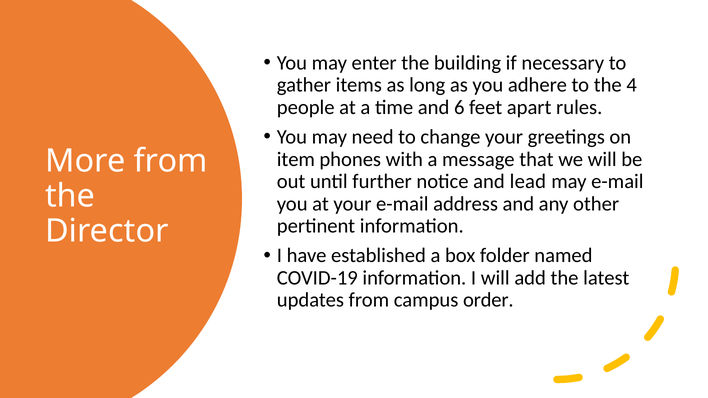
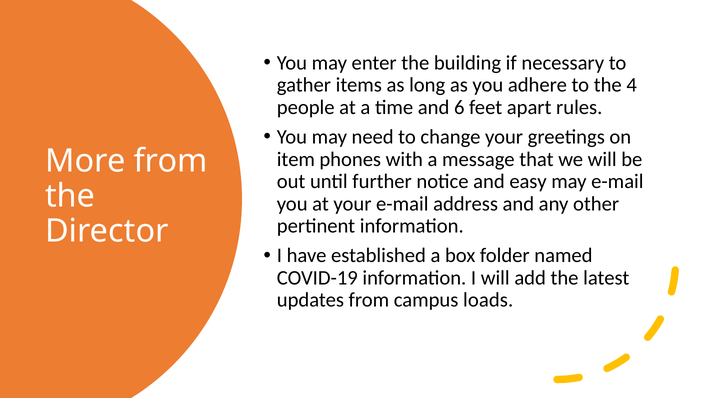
lead: lead -> easy (528, 182)
order: order -> loads (488, 300)
